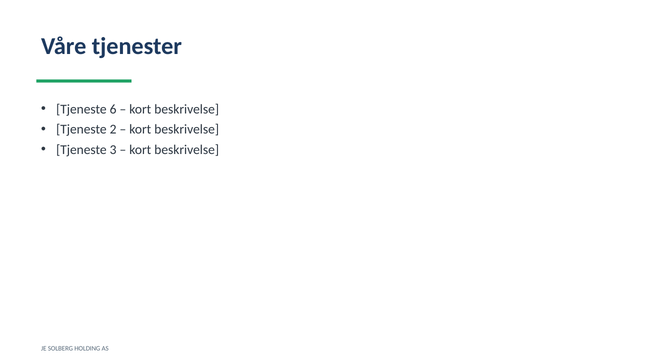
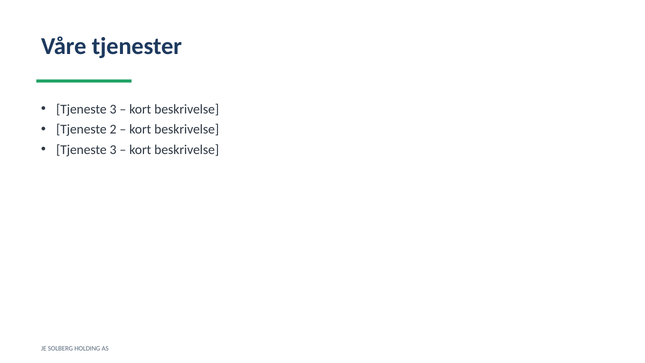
6: 6 -> 3 (113, 109)
